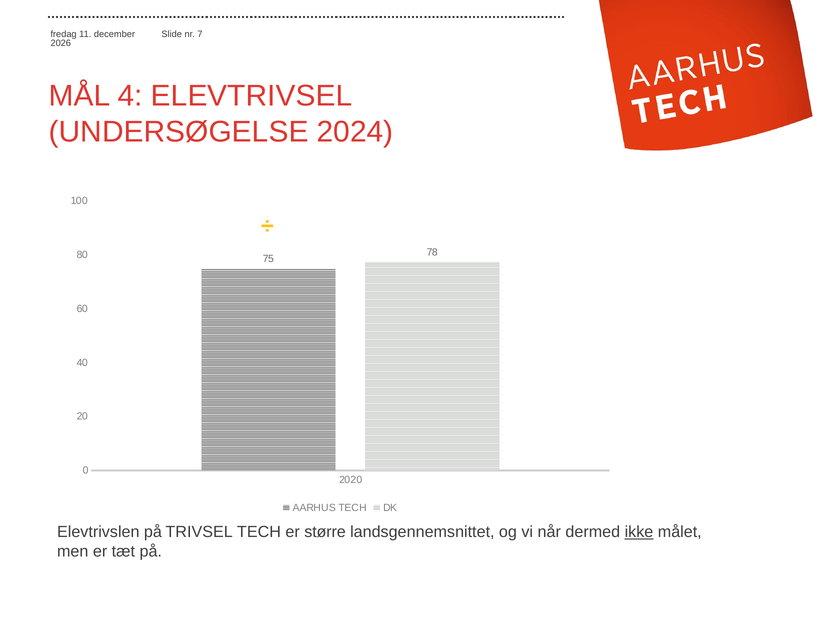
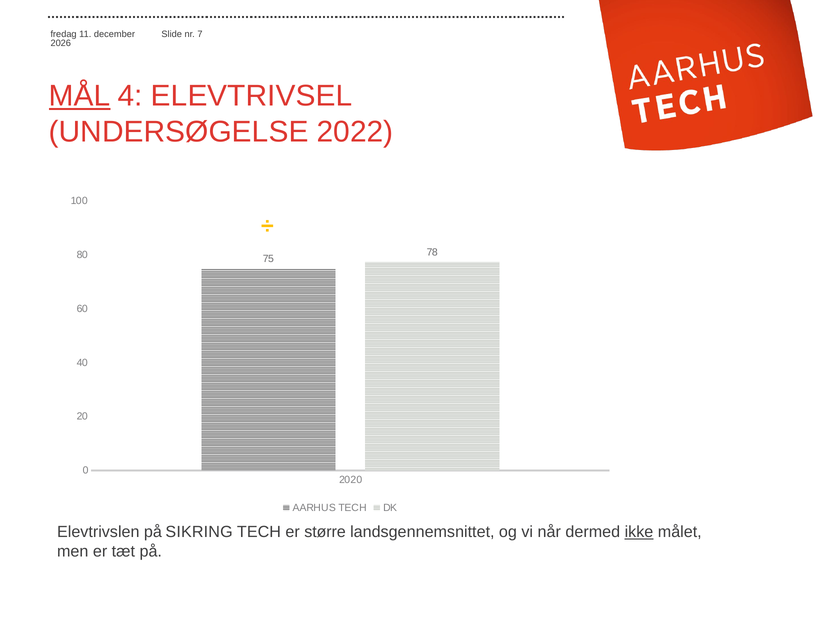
MÅL underline: none -> present (80, 96)
2024: 2024 -> 2022 (355, 132)
TRIVSEL: TRIVSEL -> SIKRING (199, 532)
